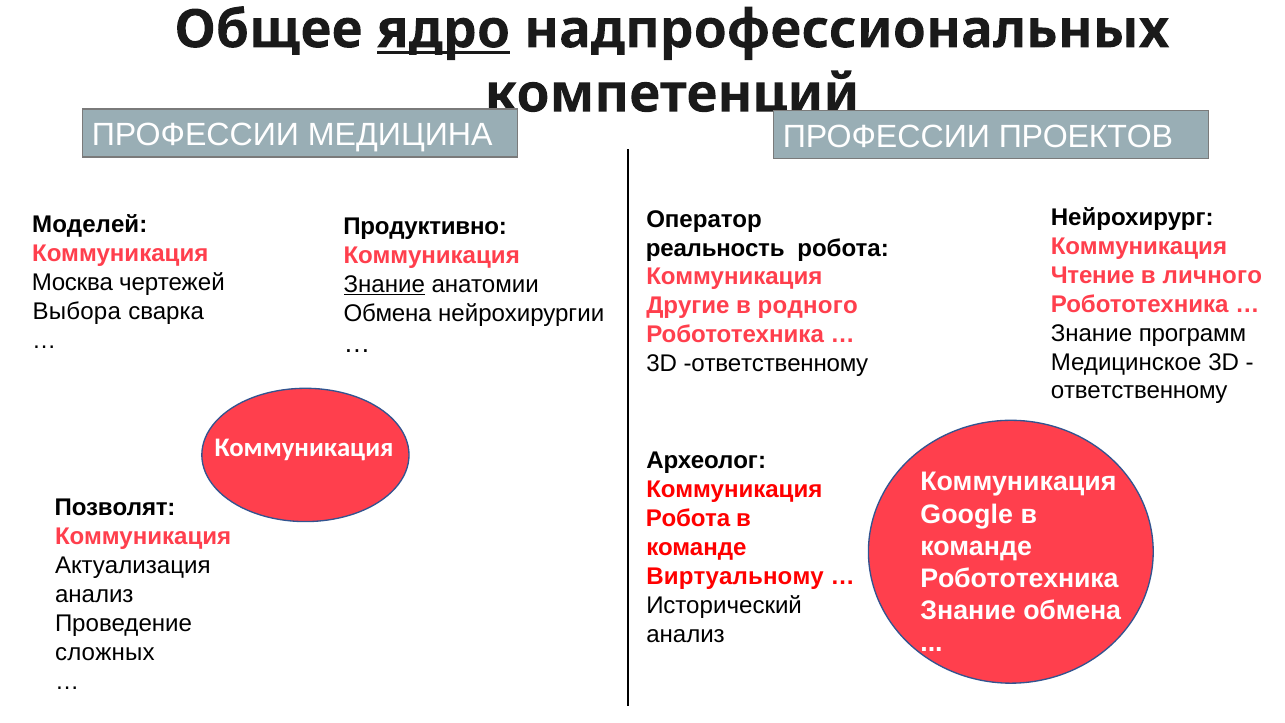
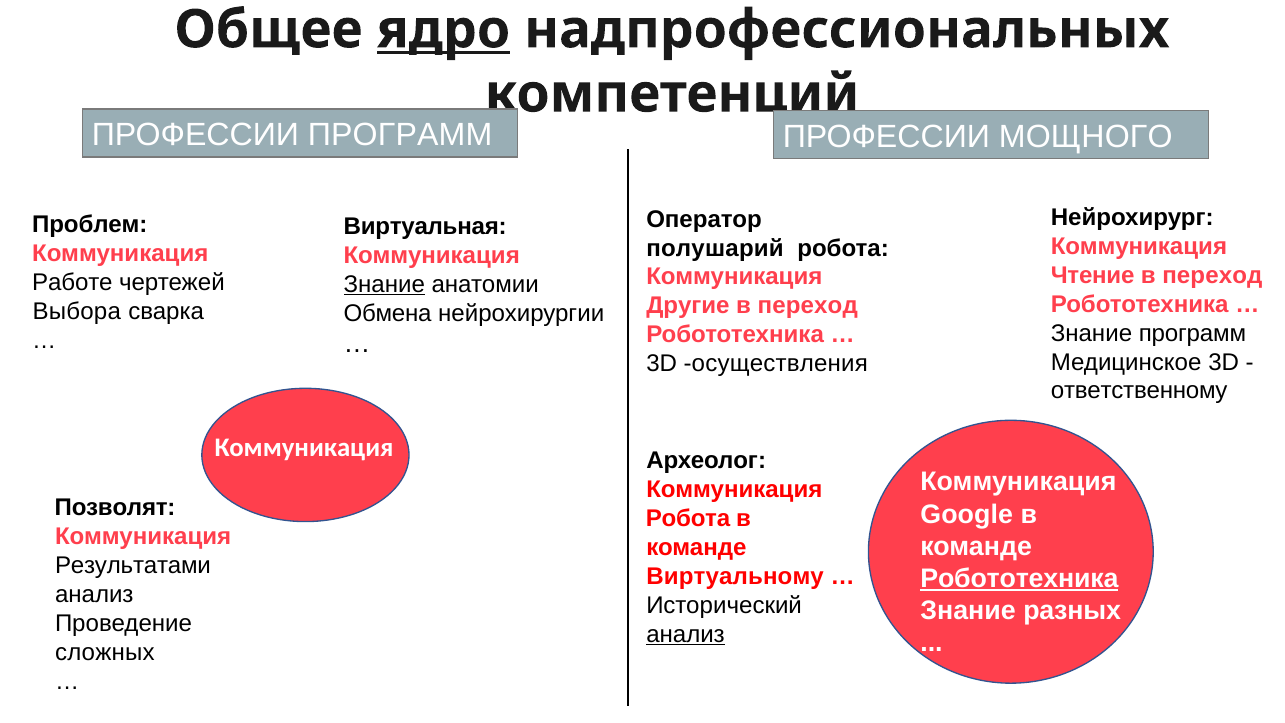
ПРОФЕССИИ МЕДИЦИНА: МЕДИЦИНА -> ПРОГРАММ (400, 135)
ПРОЕКТОВ: ПРОЕКТОВ -> МОЩНОГО (1086, 137)
Моделей: Моделей -> Проблем (90, 225)
Продуктивно: Продуктивно -> Виртуальная (425, 226)
реальность: реальность -> полушарий (715, 248)
личного: личного -> переход (1212, 275)
Москва: Москва -> Работе (72, 282)
родного: родного -> переход (808, 306)
3D ответственному: ответственному -> осуществления (776, 364)
Актуализация: Актуализация -> Результатами (133, 565)
Робототехника underline: none -> present (1019, 578)
Знание обмена: обмена -> разных (1072, 610)
анализ underline: none -> present (686, 634)
